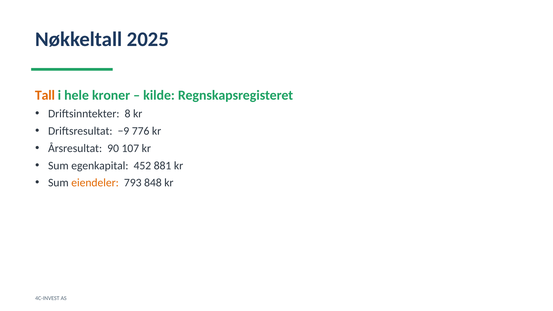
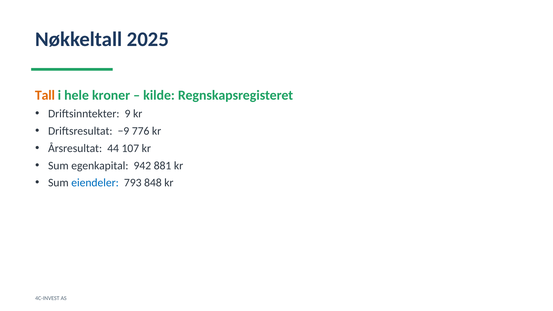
8: 8 -> 9 (128, 114)
90: 90 -> 44 (113, 148)
452: 452 -> 942 (142, 166)
eiendeler colour: orange -> blue (95, 183)
